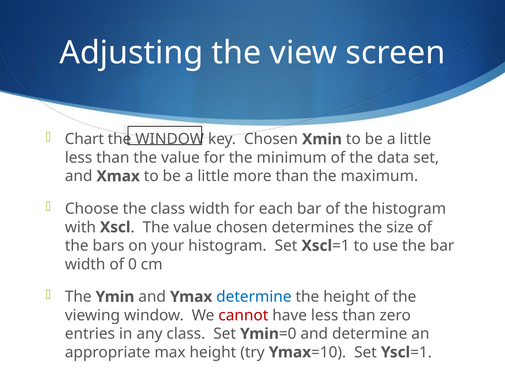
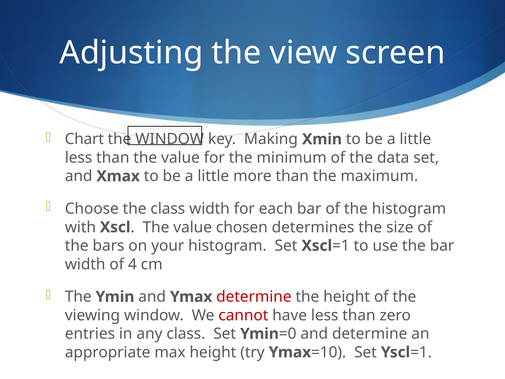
key Chosen: Chosen -> Making (271, 139)
0: 0 -> 4 (132, 264)
determine colour: blue -> red (254, 297)
